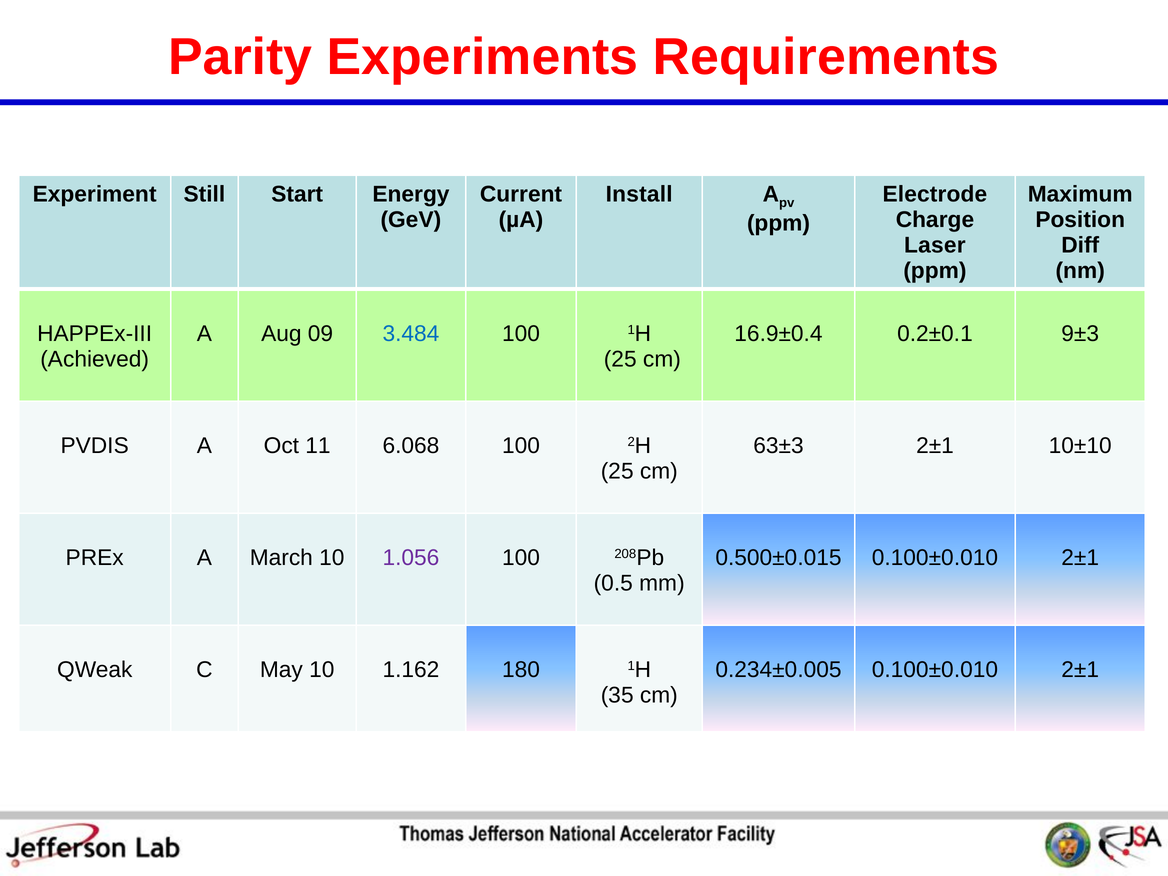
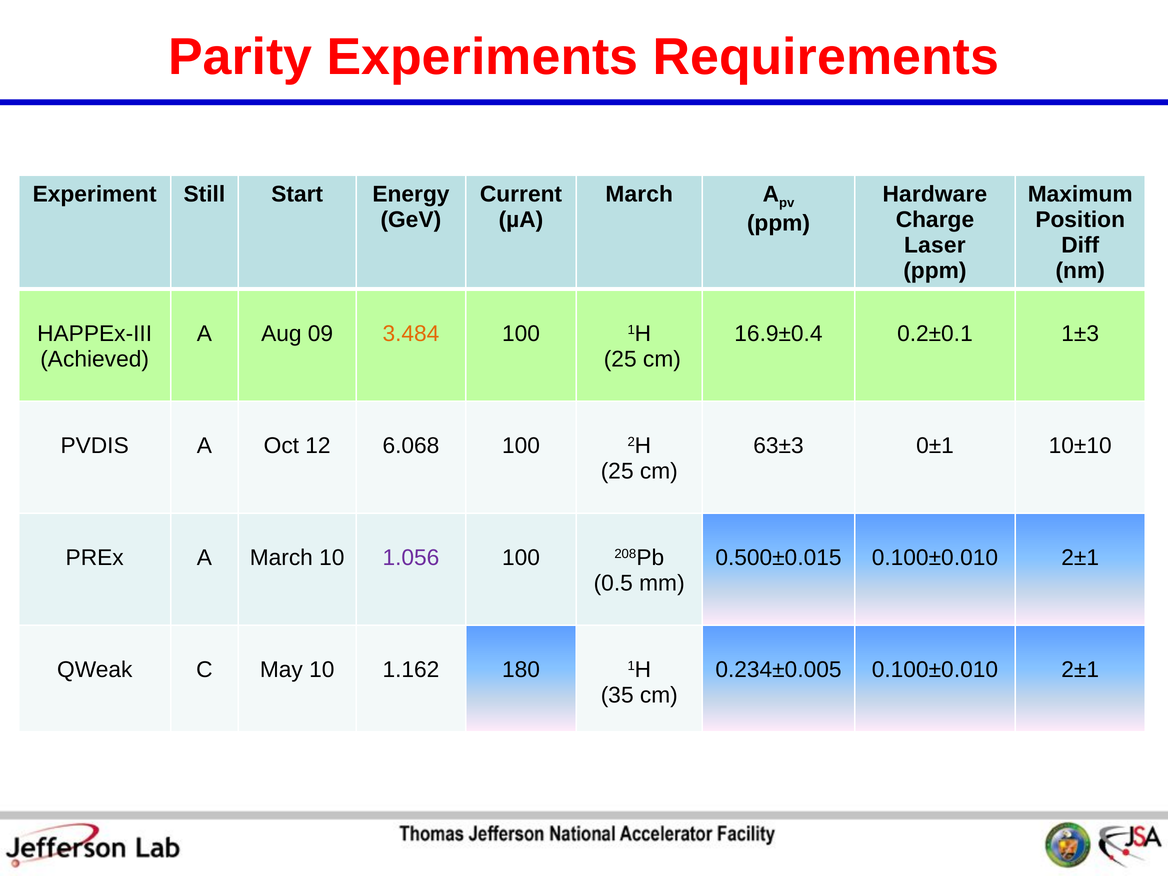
Install: Install -> March (639, 194)
Electrode: Electrode -> Hardware (935, 194)
3.484 colour: blue -> orange (411, 334)
9±3: 9±3 -> 1±3 (1080, 334)
11: 11 -> 12 (318, 446)
63±3 2±1: 2±1 -> 0±1 (935, 446)
